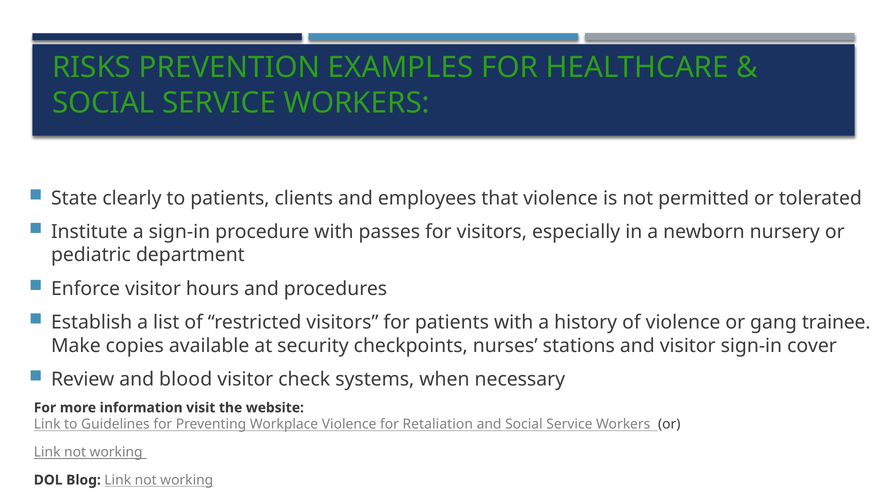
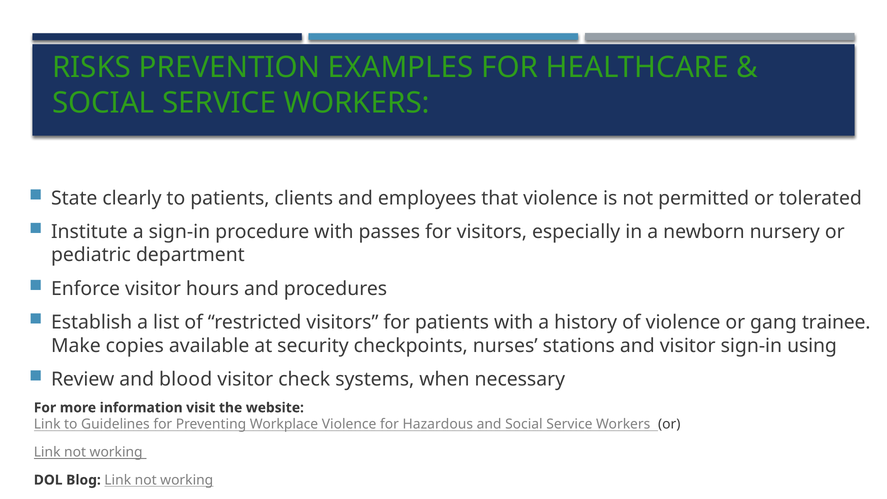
cover: cover -> using (812, 346)
Retaliation: Retaliation -> Hazardous (438, 424)
